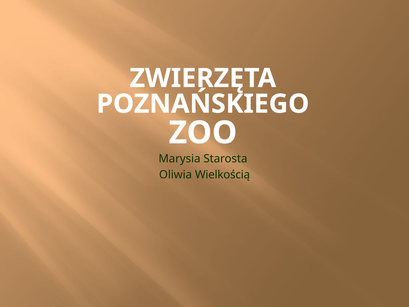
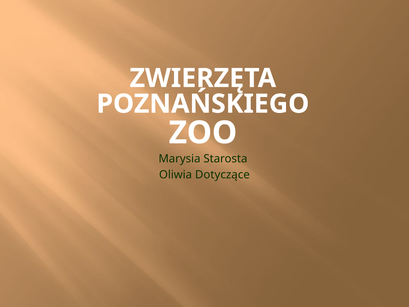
Wielkością: Wielkością -> Dotyczące (222, 175)
